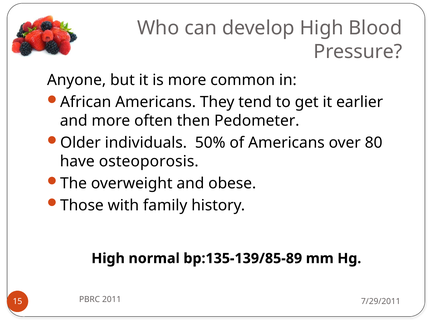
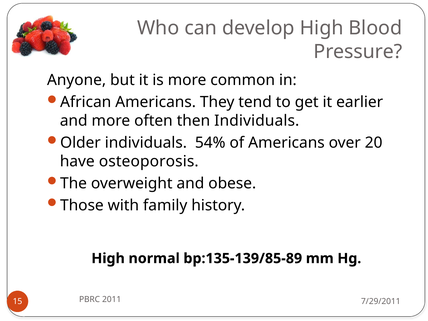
then Pedometer: Pedometer -> Individuals (257, 121)
50%: 50% -> 54% (210, 143)
80: 80 -> 20 (374, 143)
